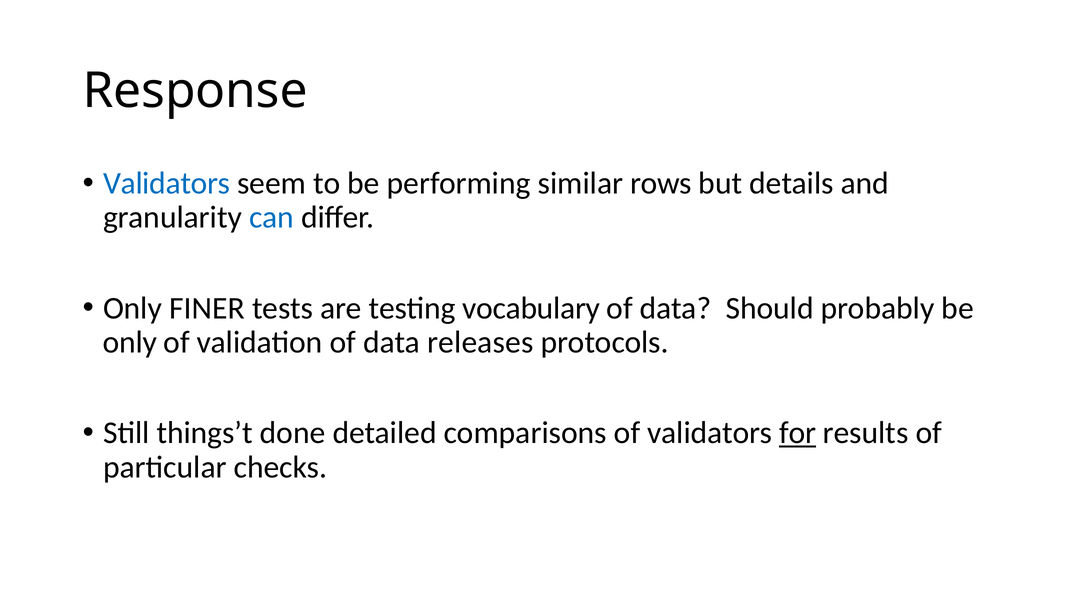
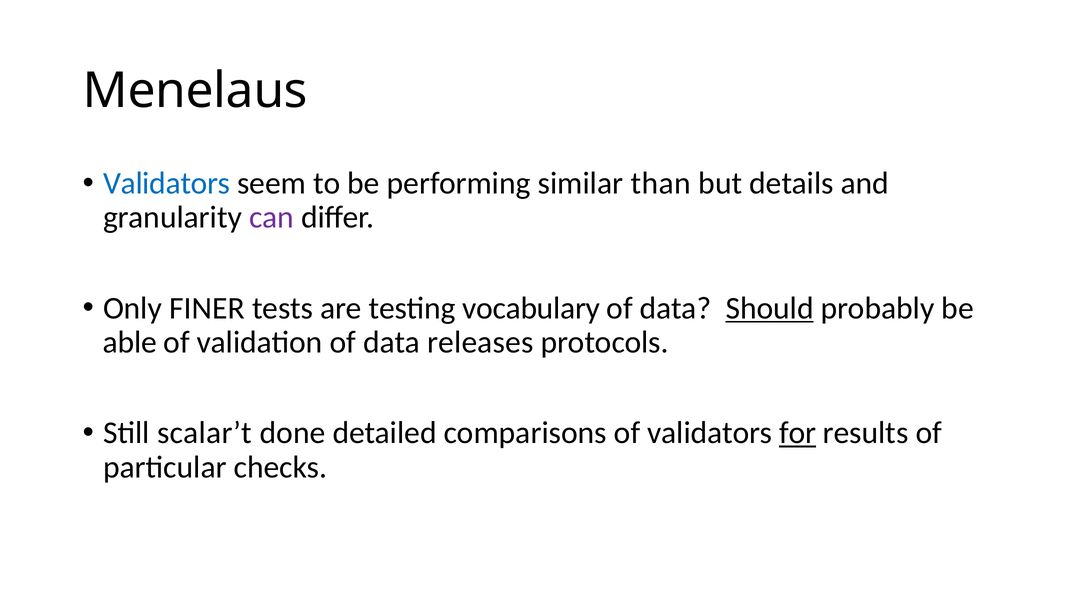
Response: Response -> Menelaus (195, 91)
rows: rows -> than (661, 183)
can colour: blue -> purple (272, 217)
Should underline: none -> present (770, 308)
only: only -> able (130, 342)
things’t: things’t -> scalar’t (205, 433)
